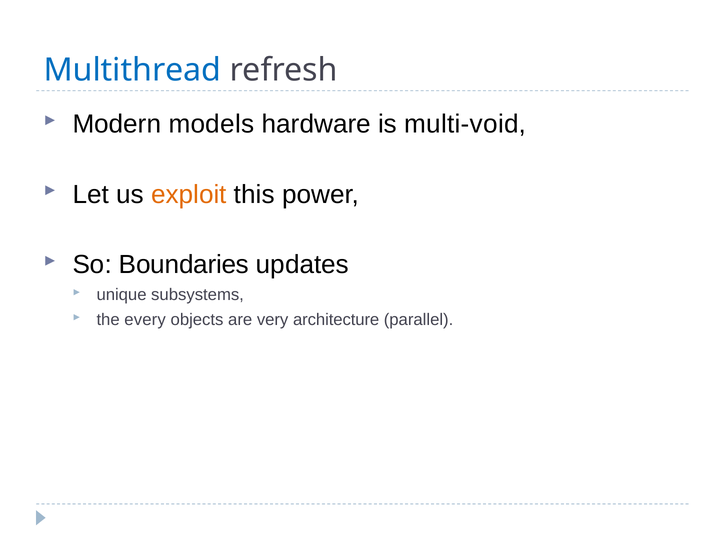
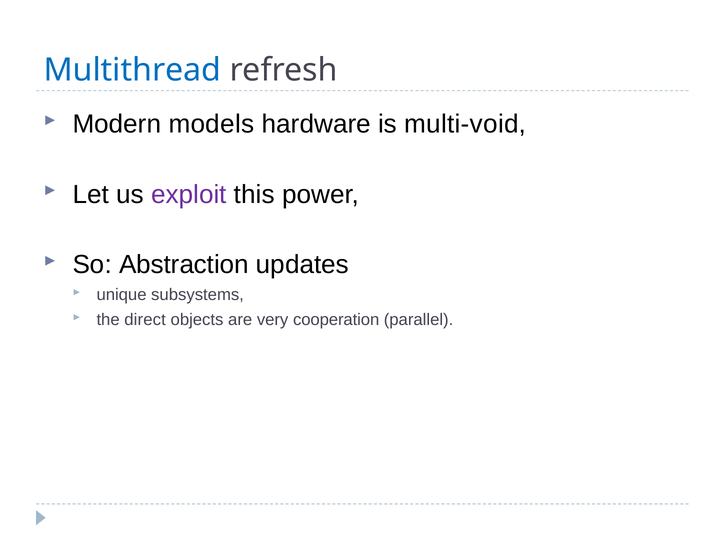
exploit colour: orange -> purple (189, 194)
Boundaries: Boundaries -> Abstraction (184, 265)
every: every -> direct (145, 320)
architecture: architecture -> cooperation (336, 320)
